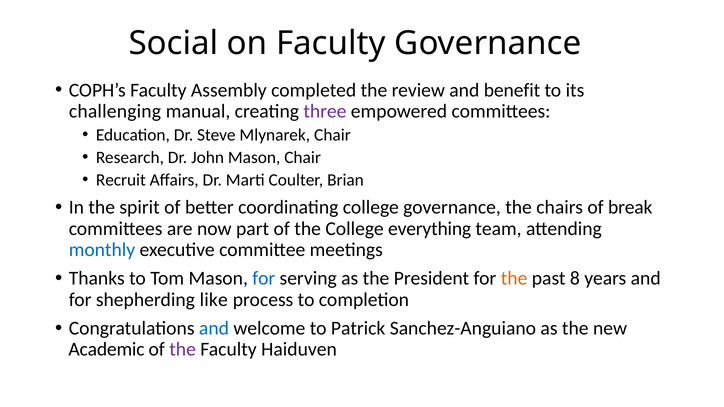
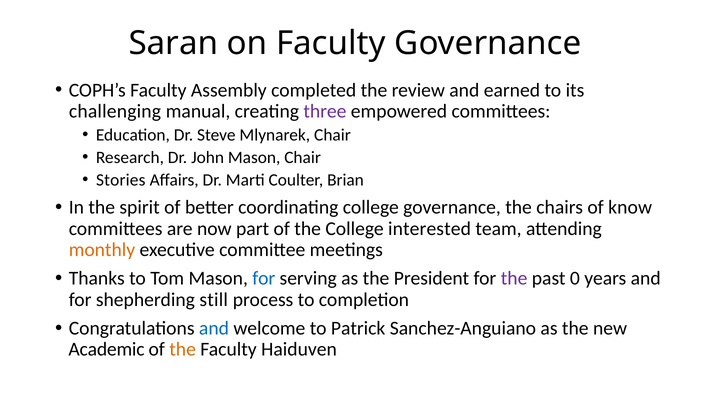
Social: Social -> Saran (173, 43)
benefit: benefit -> earned (512, 90)
Recruit: Recruit -> Stories (121, 180)
break: break -> know (630, 208)
everything: everything -> interested (430, 229)
monthly colour: blue -> orange (102, 250)
the colour: orange -> purple (514, 279)
8: 8 -> 0 (575, 279)
like: like -> still (214, 300)
the colour: purple -> orange (183, 350)
